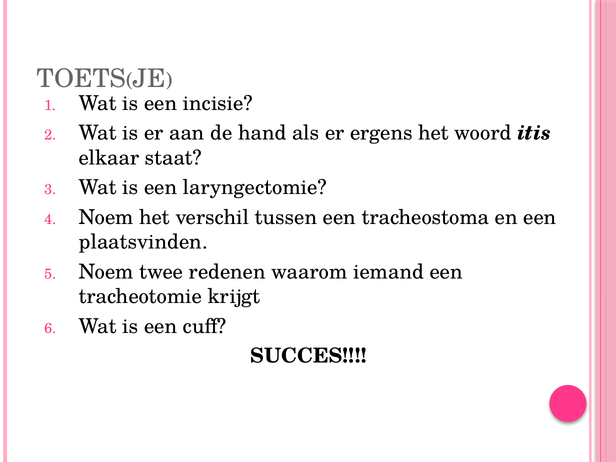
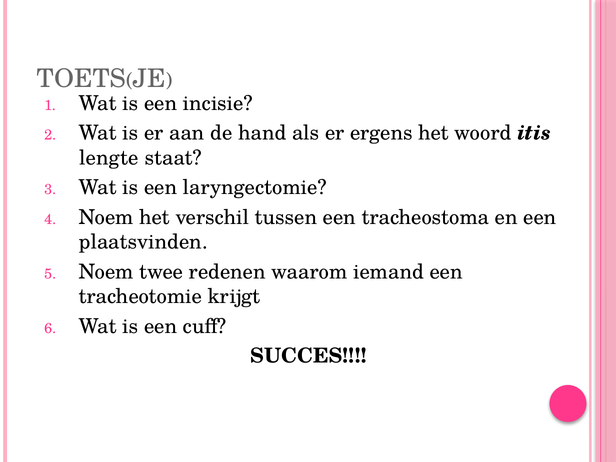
elkaar: elkaar -> lengte (109, 158)
